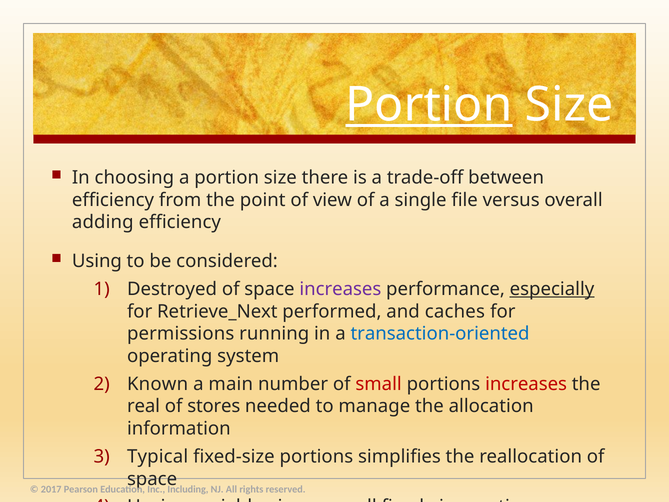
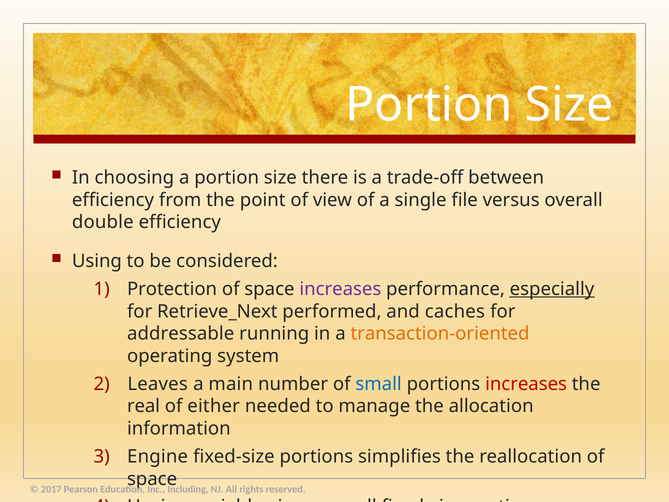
Portion underline: present -> none (429, 105)
adding: adding -> double (103, 222)
Destroyed: Destroyed -> Protection (172, 289)
permissions: permissions -> addressable (181, 334)
transaction-oriented colour: blue -> orange (440, 334)
Known: Known -> Leaves (158, 384)
small colour: red -> blue (379, 384)
stores: stores -> either (214, 406)
Typical: Typical -> Engine (158, 456)
